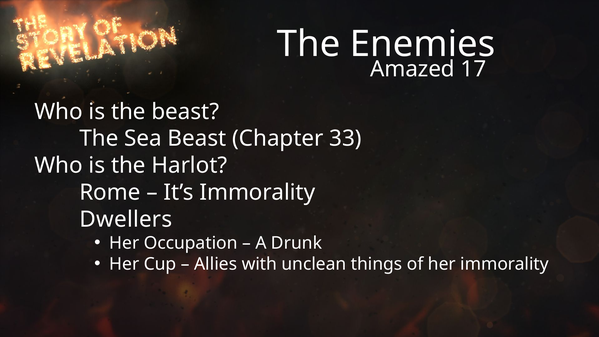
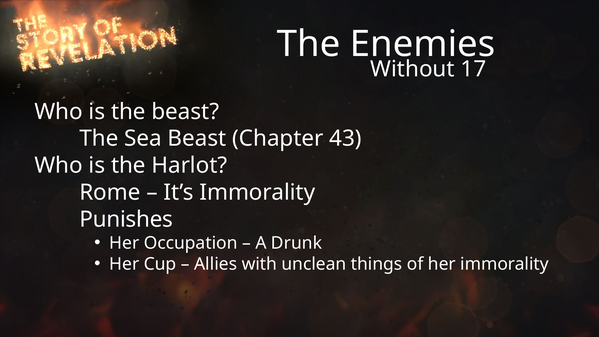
Amazed: Amazed -> Without (412, 69)
33: 33 -> 43 (345, 139)
Dwellers: Dwellers -> Punishes (126, 219)
